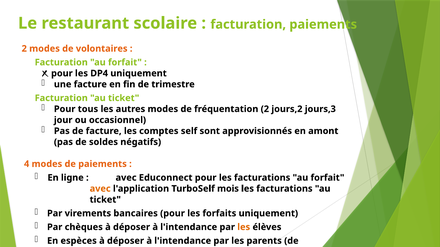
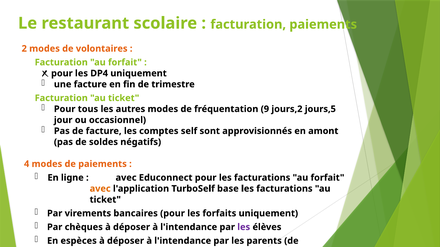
fréquentation 2: 2 -> 9 (265, 109)
jours,3: jours,3 -> jours,5 (320, 109)
mois: mois -> base (228, 189)
les colour: orange -> purple (244, 227)
